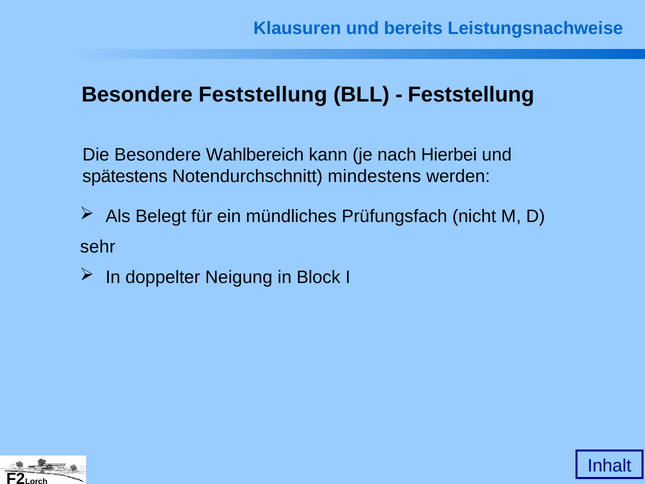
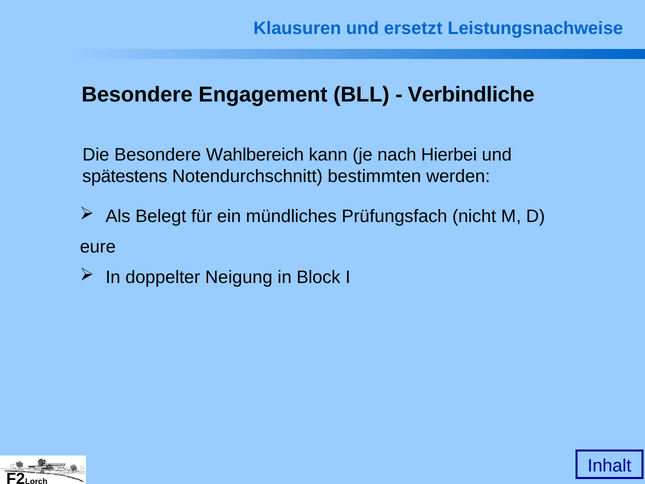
bereits: bereits -> ersetzt (413, 29)
Besondere Feststellung: Feststellung -> Engagement (263, 95)
Feststellung: Feststellung -> Verbindliche (471, 95)
mindestens: mindestens -> bestimmten (374, 176)
sehr: sehr -> eure (98, 247)
